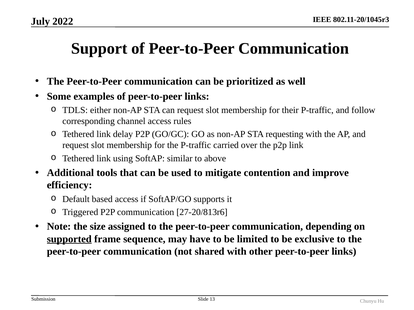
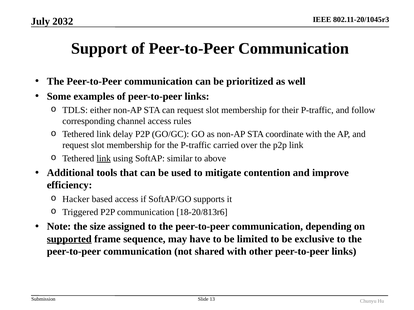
2022: 2022 -> 2032 (63, 21)
requesting: requesting -> coordinate (285, 134)
link underline: none -> present (104, 159)
Default: Default -> Hacker (76, 199)
27-20/813r6: 27-20/813r6 -> 18-20/813r6 (202, 213)
